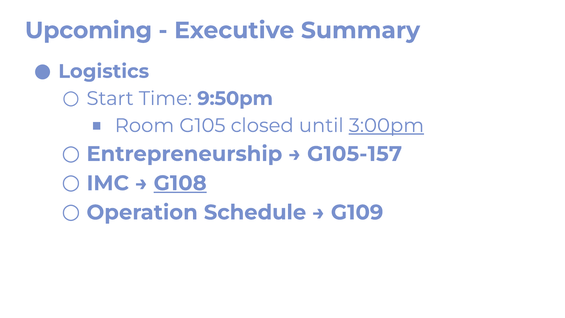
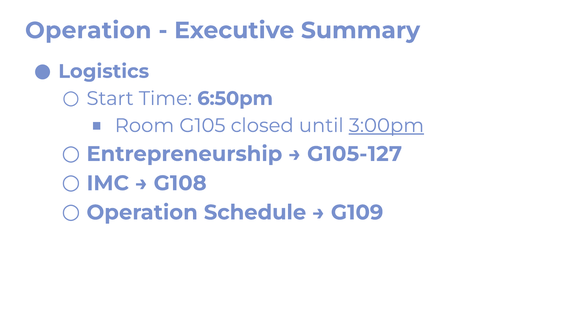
Upcoming: Upcoming -> Operation (88, 30)
9:50pm: 9:50pm -> 6:50pm (235, 98)
G105-157: G105-157 -> G105-127 (355, 154)
G108 underline: present -> none (180, 183)
